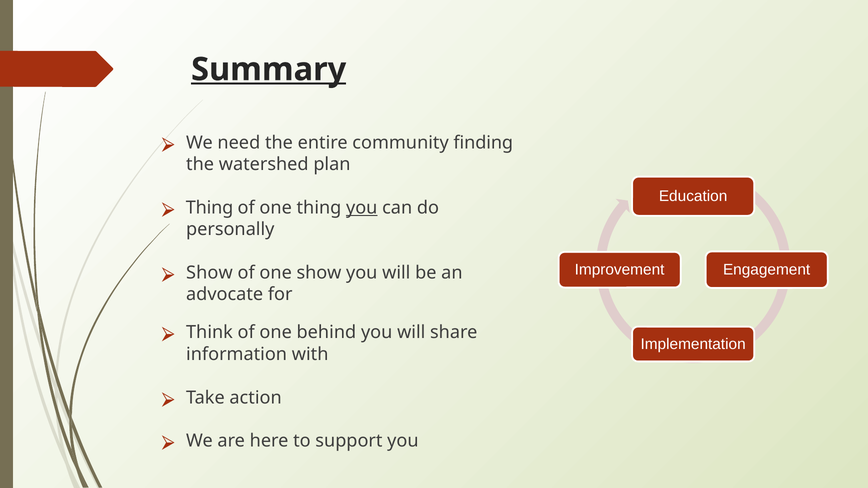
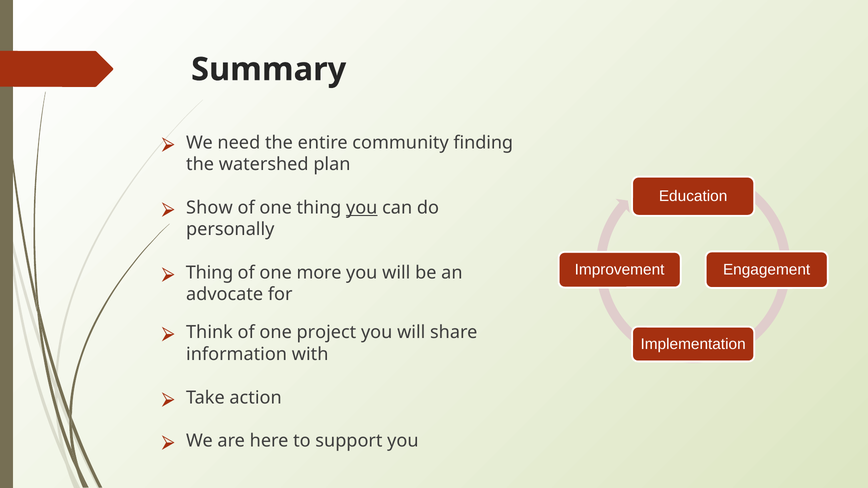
Summary underline: present -> none (269, 70)
Thing: Thing -> Show (209, 208)
Show: Show -> Thing (210, 273)
one show: show -> more (319, 273)
behind: behind -> project (326, 333)
